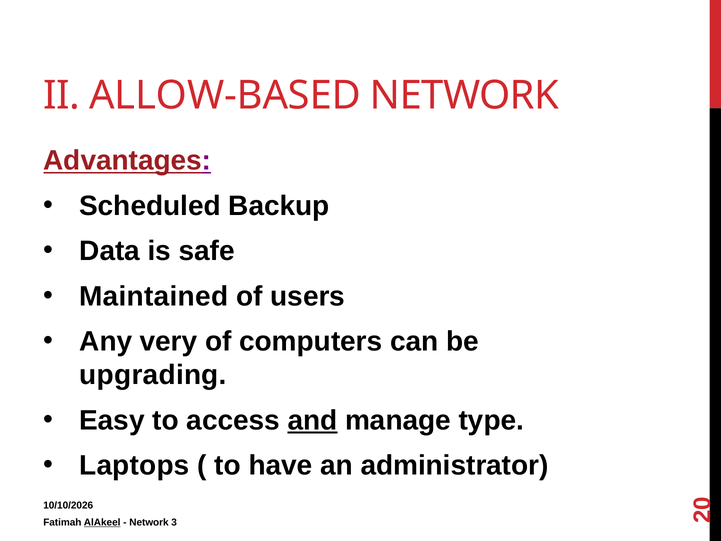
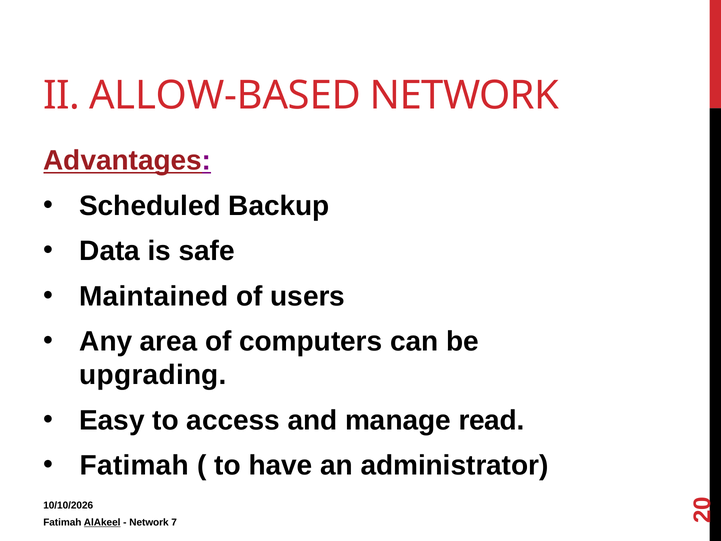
very: very -> area (169, 341)
and underline: present -> none (313, 420)
type: type -> read (491, 420)
Laptops: Laptops -> Fatimah (134, 465)
3: 3 -> 7 (174, 522)
